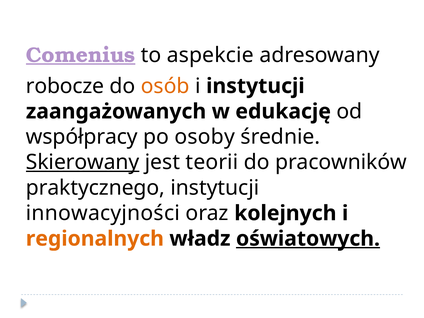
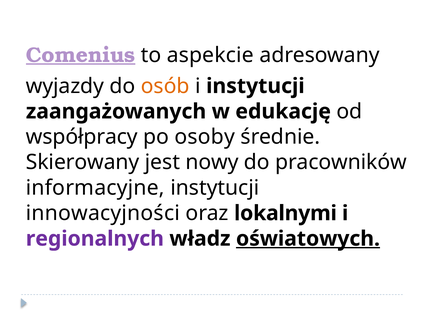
robocze: robocze -> wyjazdy (65, 86)
Skierowany underline: present -> none (83, 162)
teorii: teorii -> nowy (212, 162)
praktycznego: praktycznego -> informacyjne (95, 188)
kolejnych: kolejnych -> lokalnymi (285, 213)
regionalnych colour: orange -> purple (95, 239)
